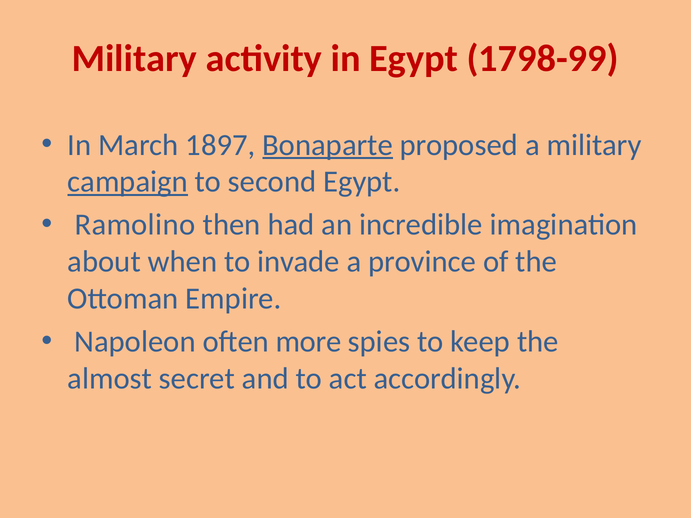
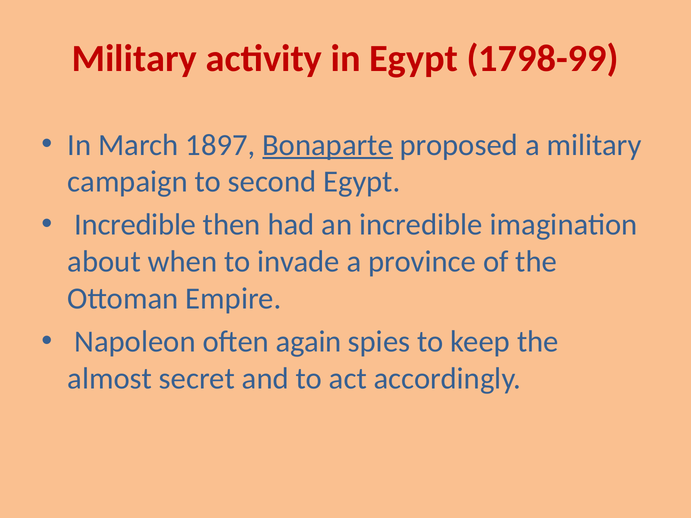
campaign underline: present -> none (128, 182)
Ramolino: Ramolino -> Incredible (135, 225)
more: more -> again (309, 342)
